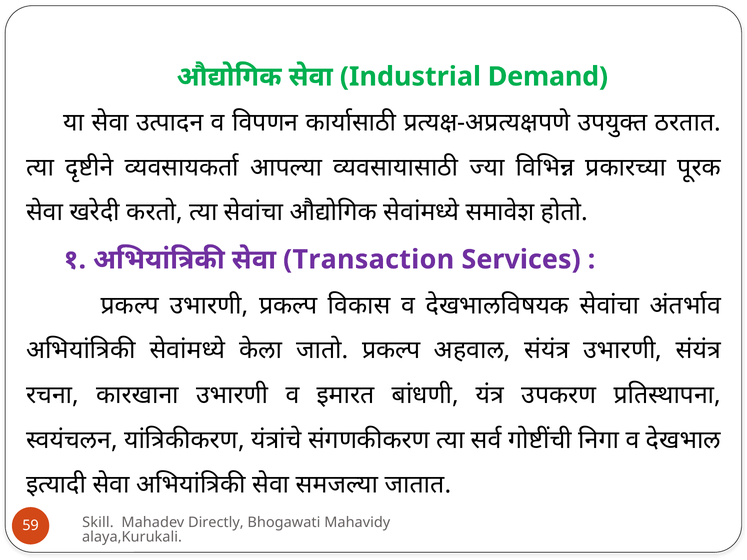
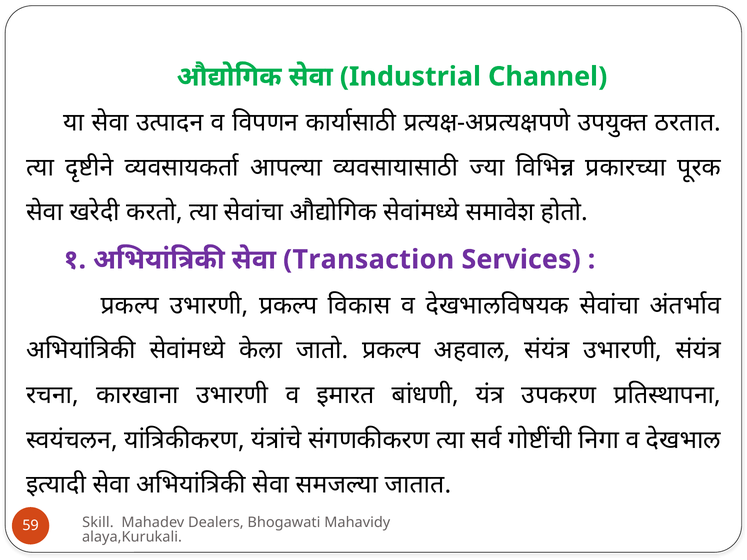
Demand: Demand -> Channel (548, 77)
Directly: Directly -> Dealers (216, 523)
